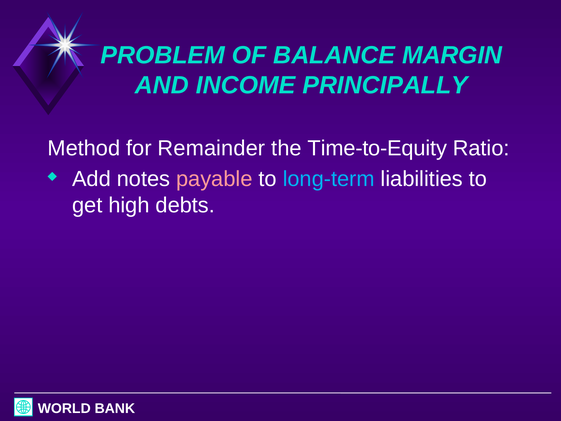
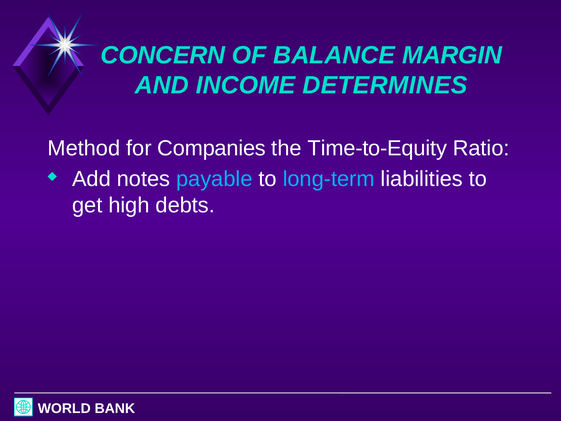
PROBLEM: PROBLEM -> CONCERN (163, 55)
PRINCIPALLY: PRINCIPALLY -> DETERMINES (385, 85)
Remainder: Remainder -> Companies (212, 148)
payable colour: pink -> light blue (214, 179)
